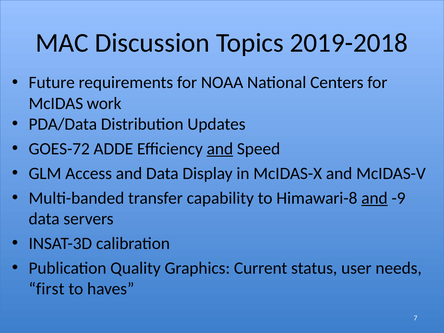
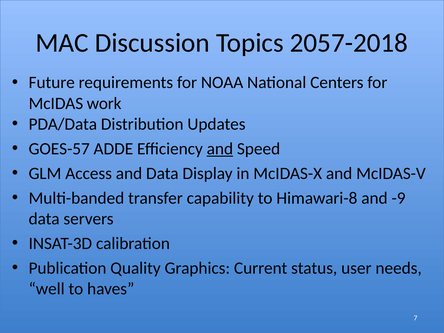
2019-2018: 2019-2018 -> 2057-2018 (349, 43)
GOES-72: GOES-72 -> GOES-57 (59, 149)
and underline: present -> none (374, 198)
first: first -> well (47, 289)
